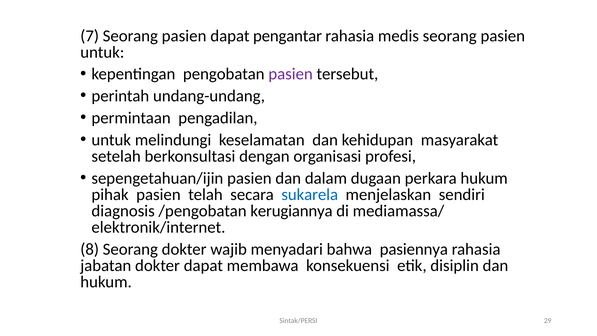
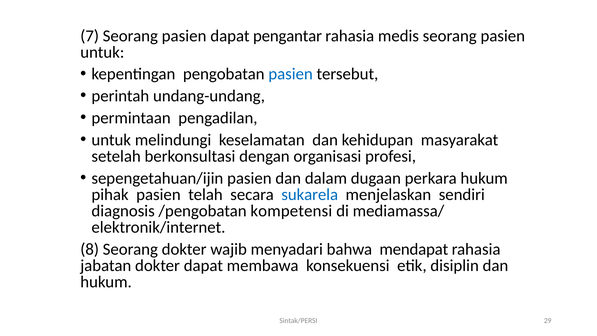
pasien colour: purple -> blue (291, 74)
kerugiannya: kerugiannya -> kompetensi (291, 211)
pasiennya: pasiennya -> mendapat (414, 249)
